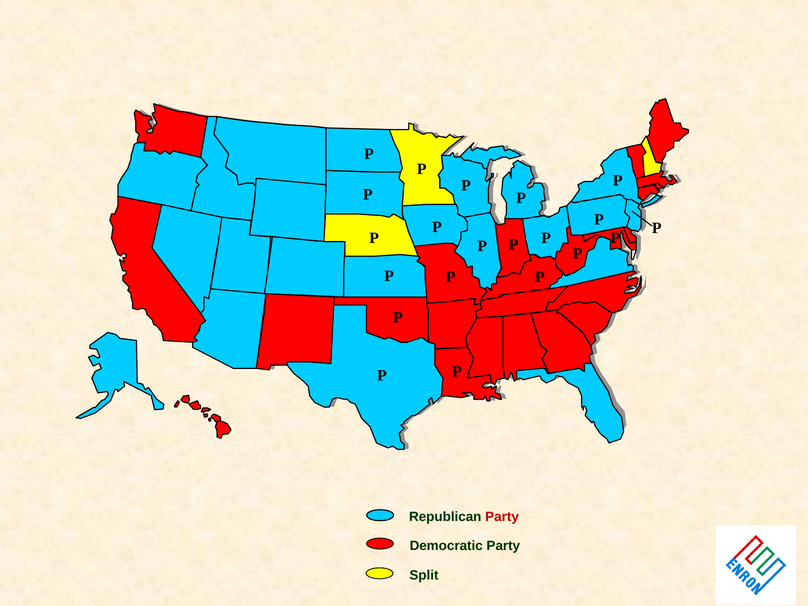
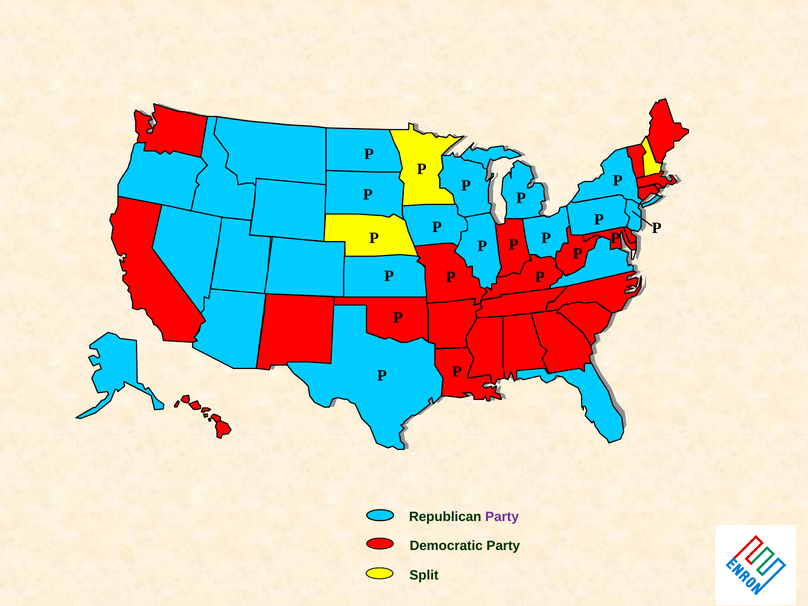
Party colour: red -> purple (502, 517)
